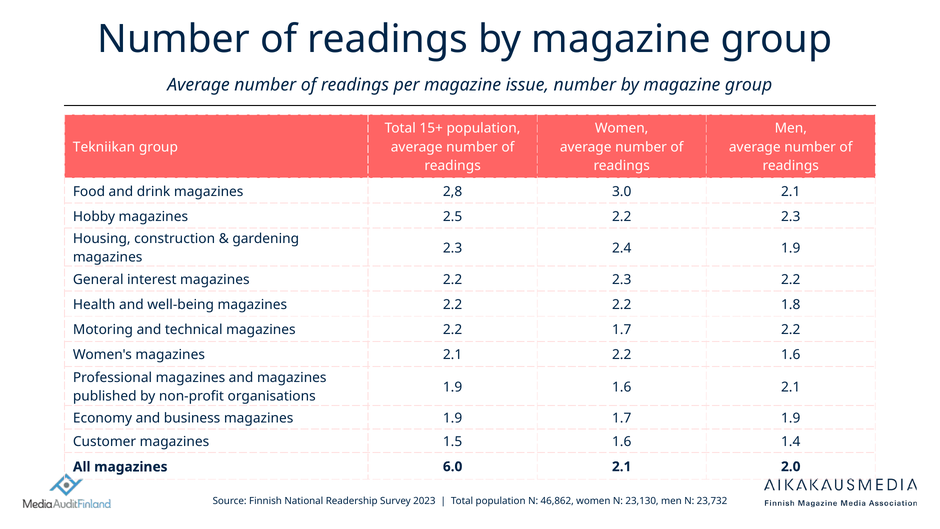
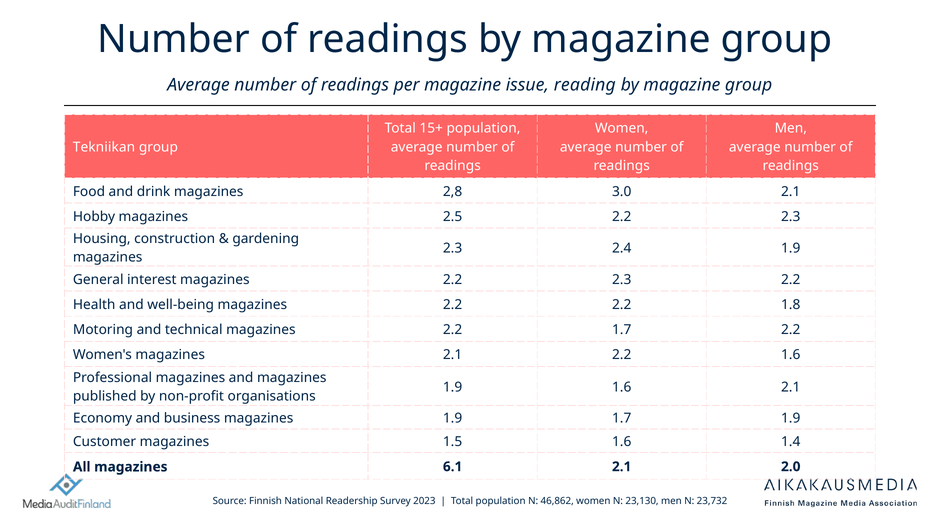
issue number: number -> reading (585, 85)
6.0: 6.0 -> 6.1 (453, 466)
